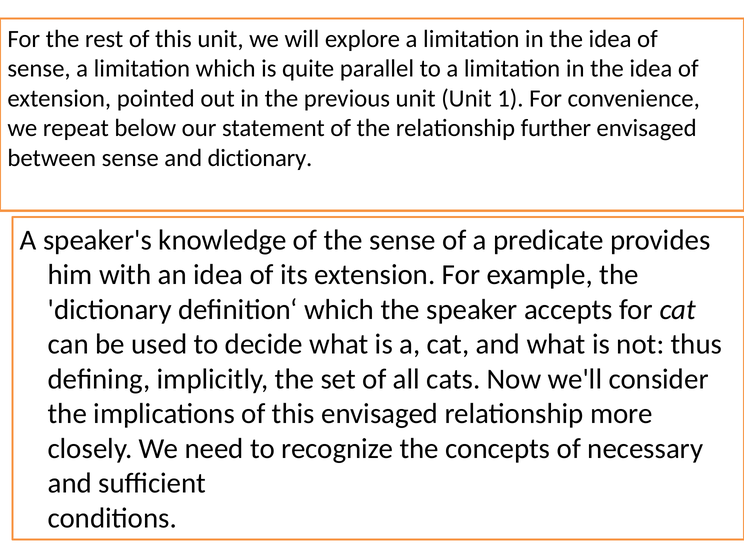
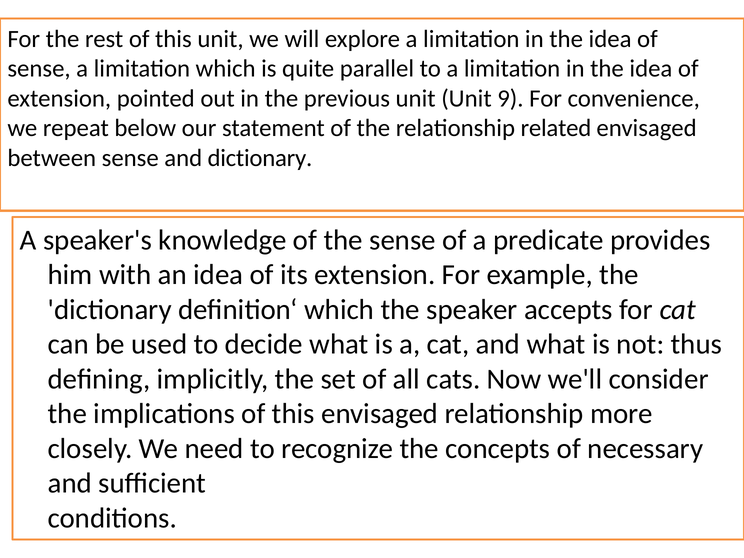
1: 1 -> 9 (510, 98)
further: further -> related (556, 128)
